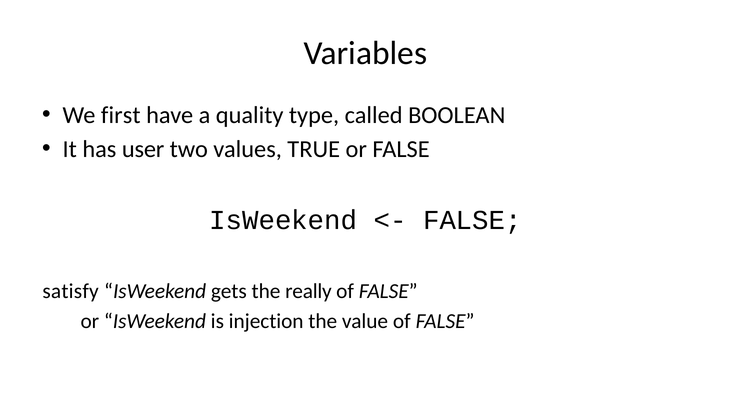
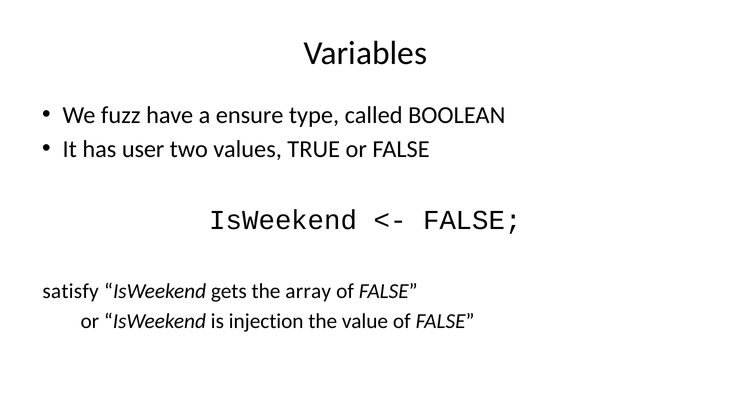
first: first -> fuzz (121, 115)
quality: quality -> ensure (250, 115)
really: really -> array (308, 292)
